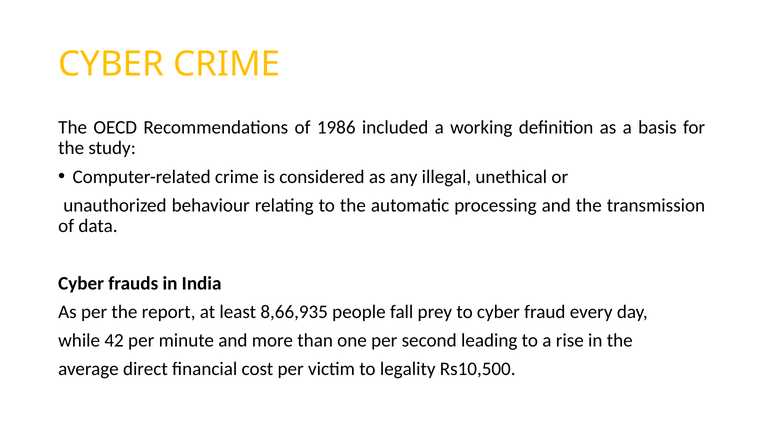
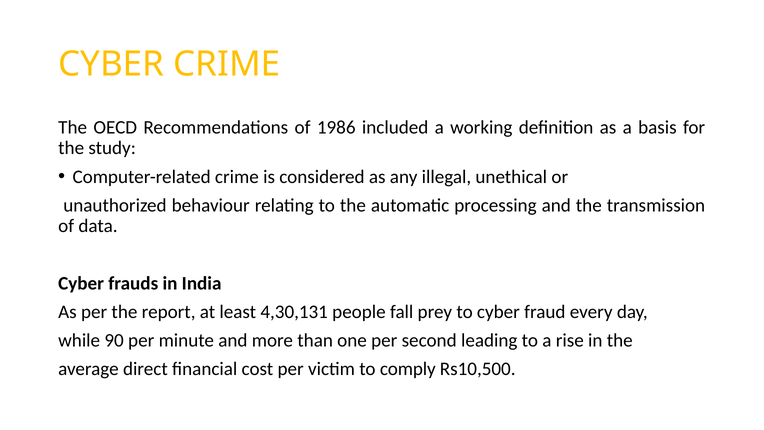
8,66,935: 8,66,935 -> 4,30,131 (294, 312)
42: 42 -> 90 (114, 340)
legality: legality -> comply (408, 369)
